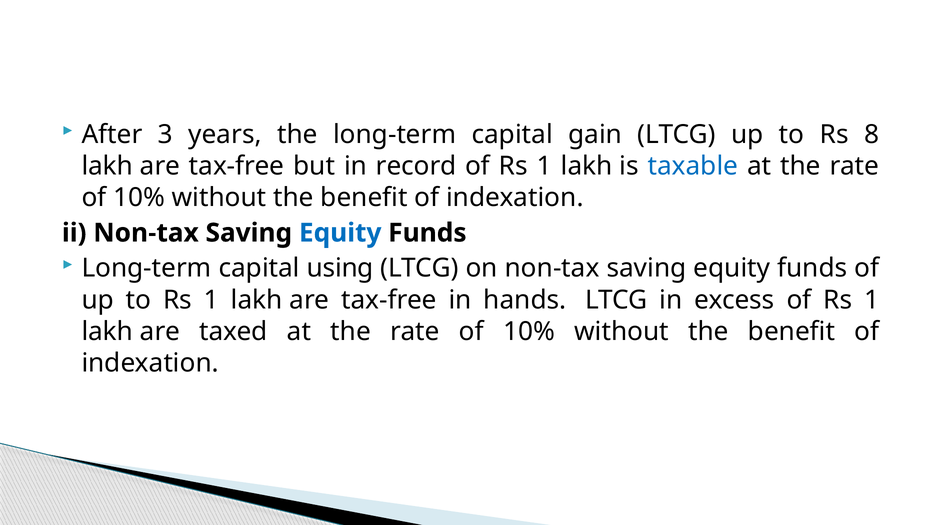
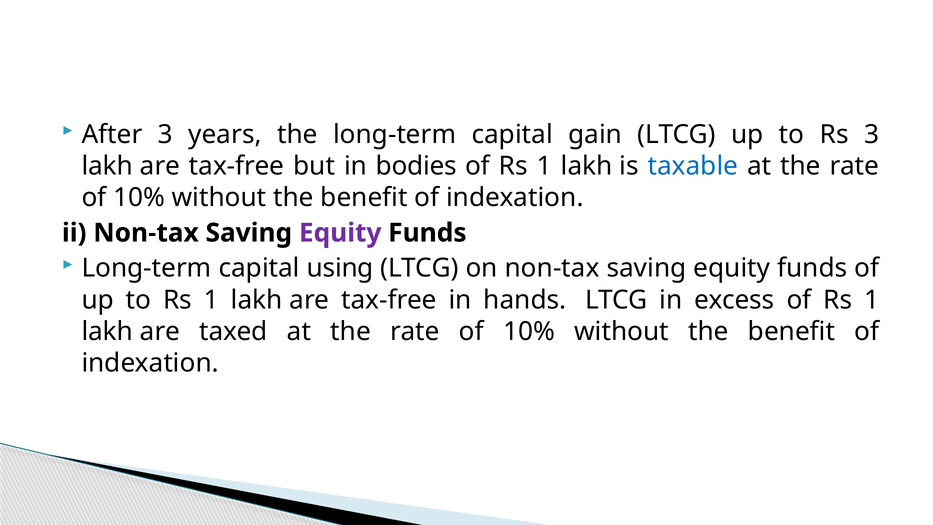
Rs 8: 8 -> 3 (872, 134)
record: record -> bodies (416, 166)
Equity colour: blue -> purple (340, 233)
